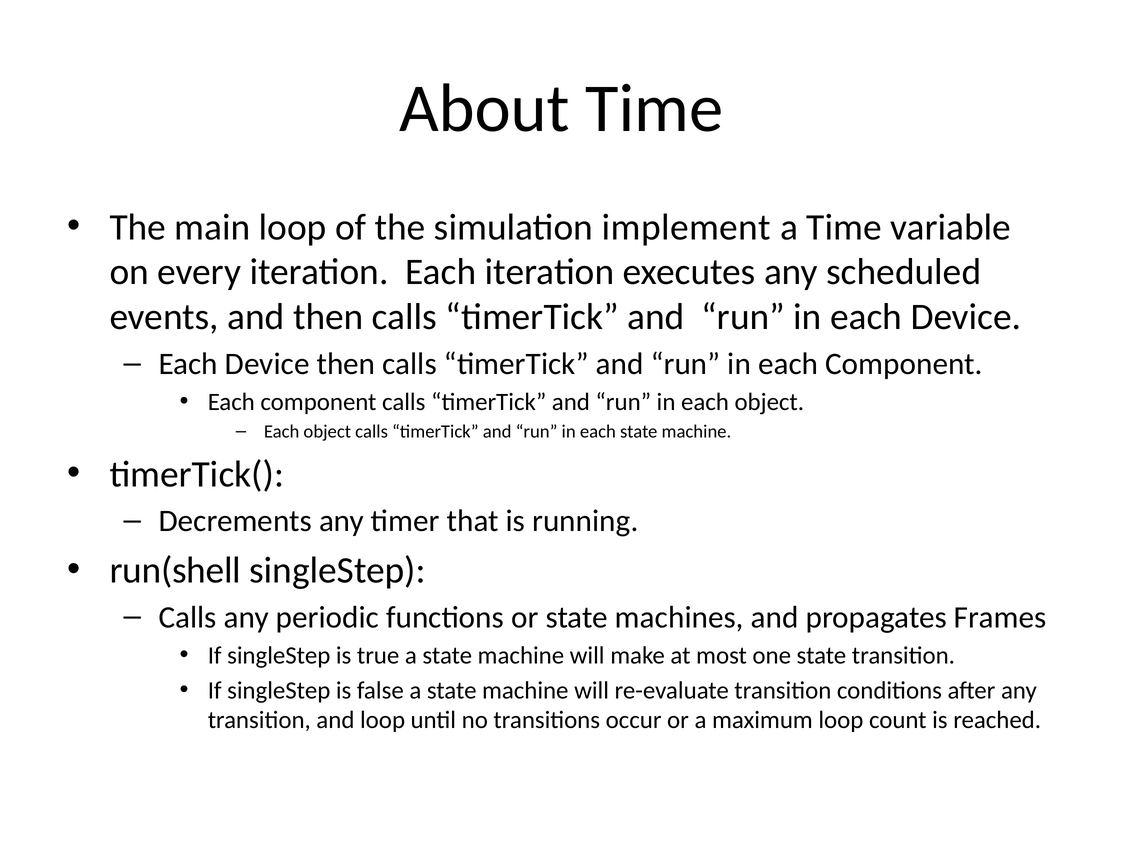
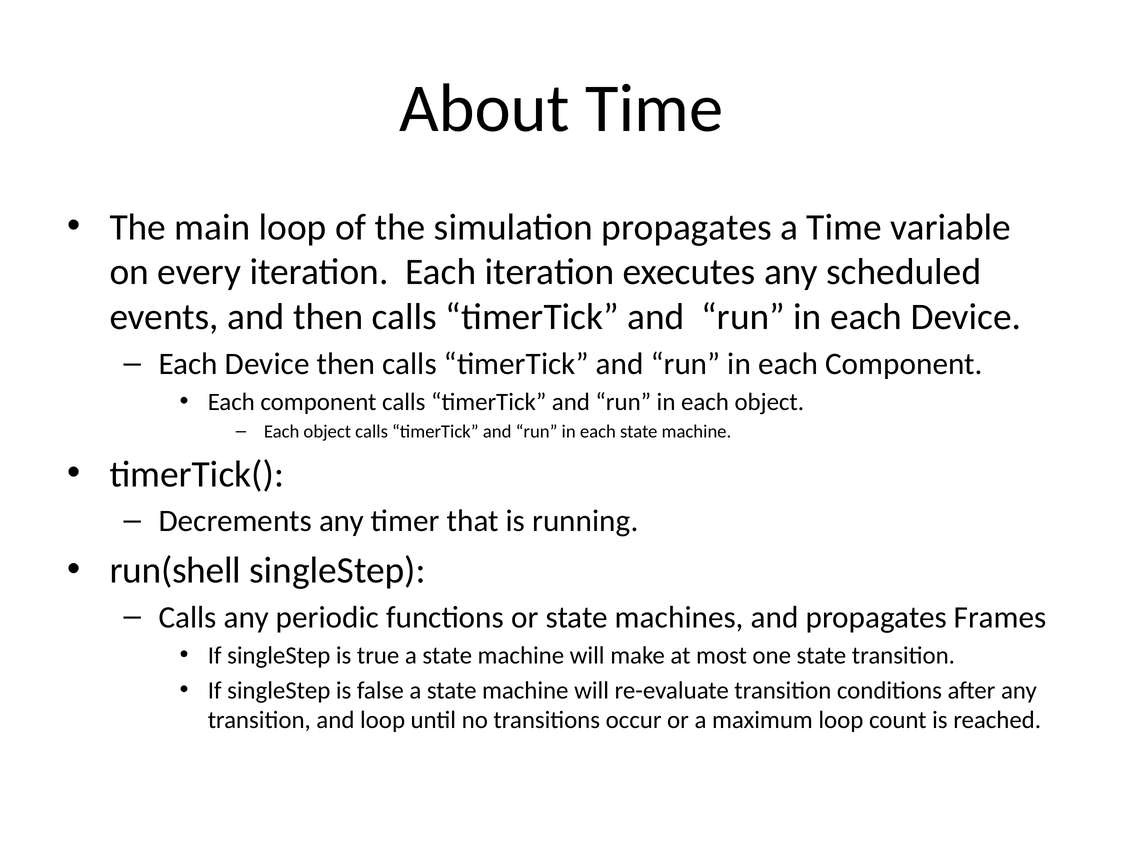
simulation implement: implement -> propagates (687, 227)
